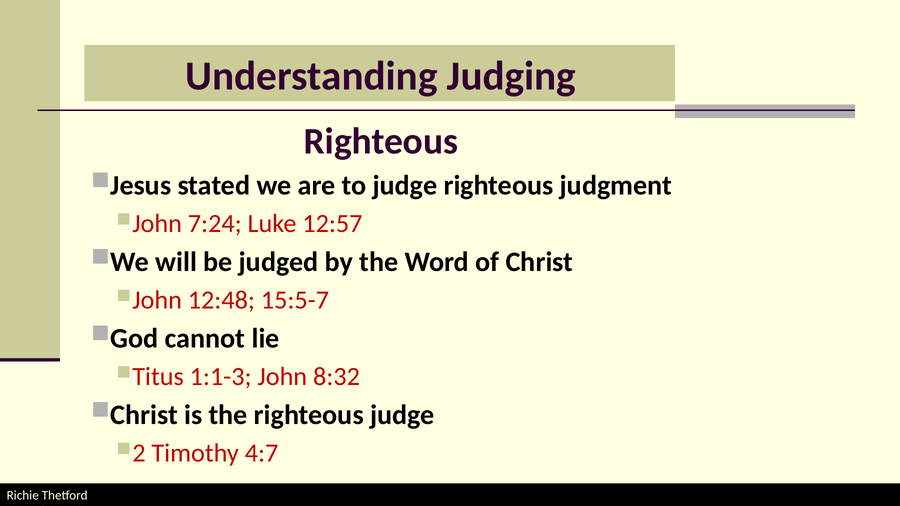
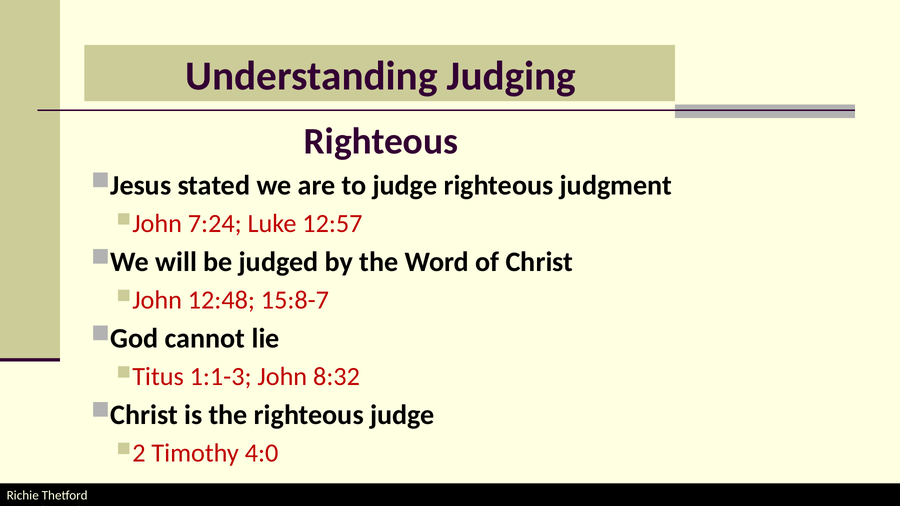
15:5-7: 15:5-7 -> 15:8-7 (295, 300)
4:7: 4:7 -> 4:0 (262, 453)
